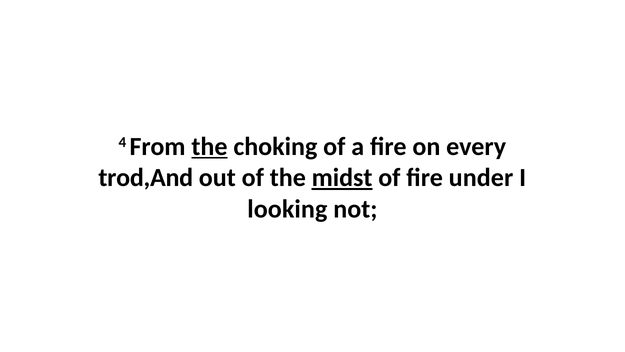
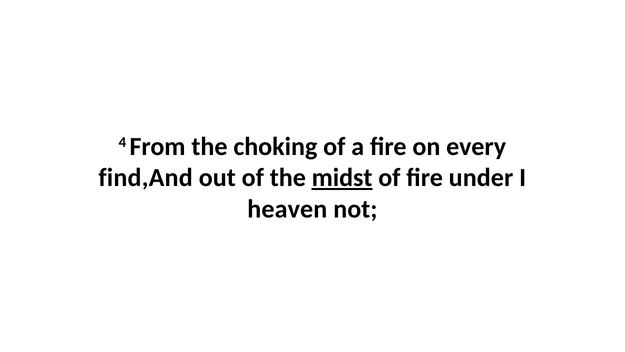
the underline: present -> none (209, 146)
trod,And: trod,And -> find,And (146, 178)
looking: looking -> heaven (287, 209)
